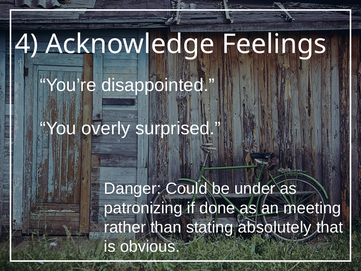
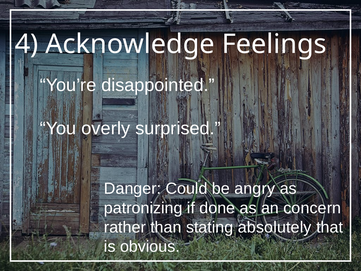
under: under -> angry (255, 189)
meeting: meeting -> concern (312, 208)
